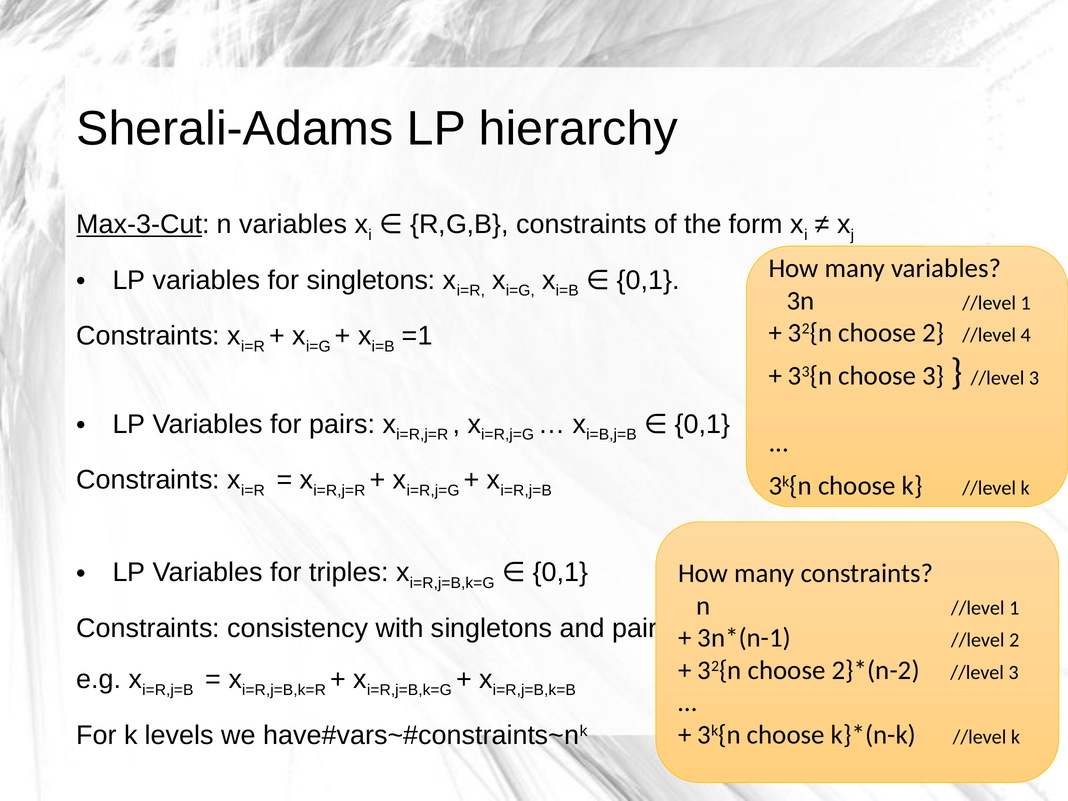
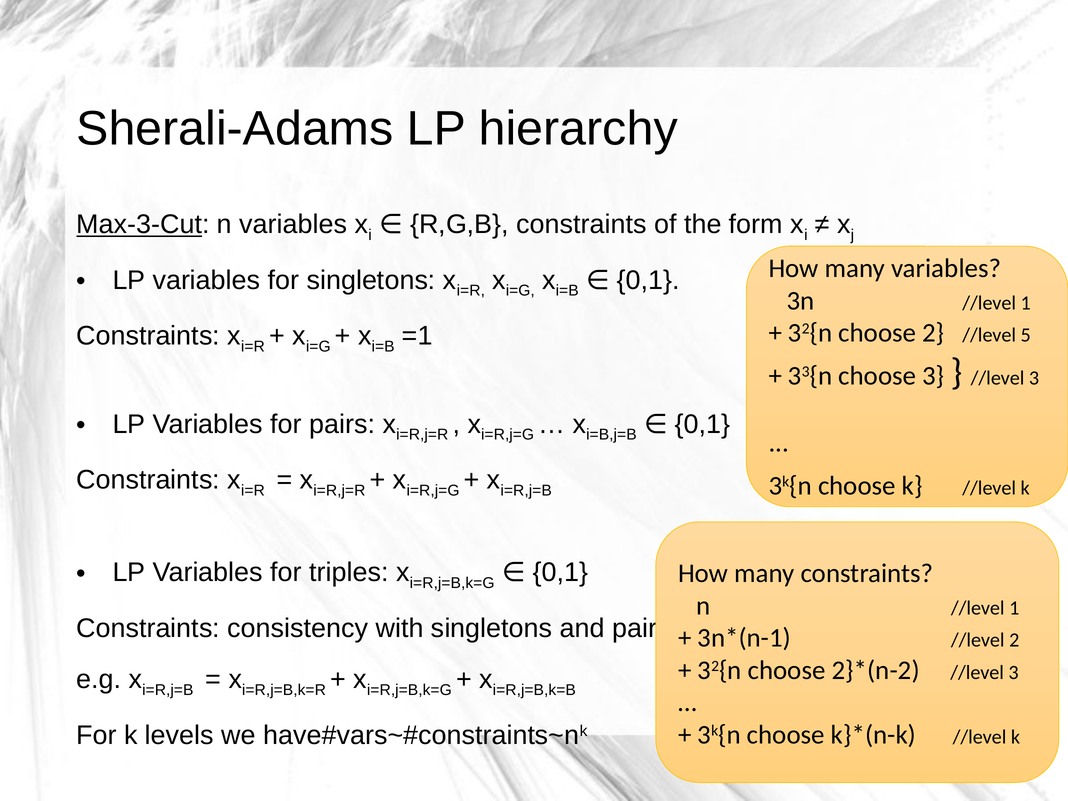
4: 4 -> 5 (1026, 335)
